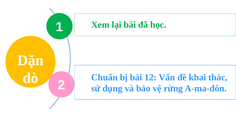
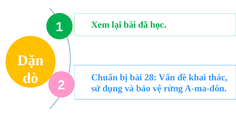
12: 12 -> 28 (151, 77)
